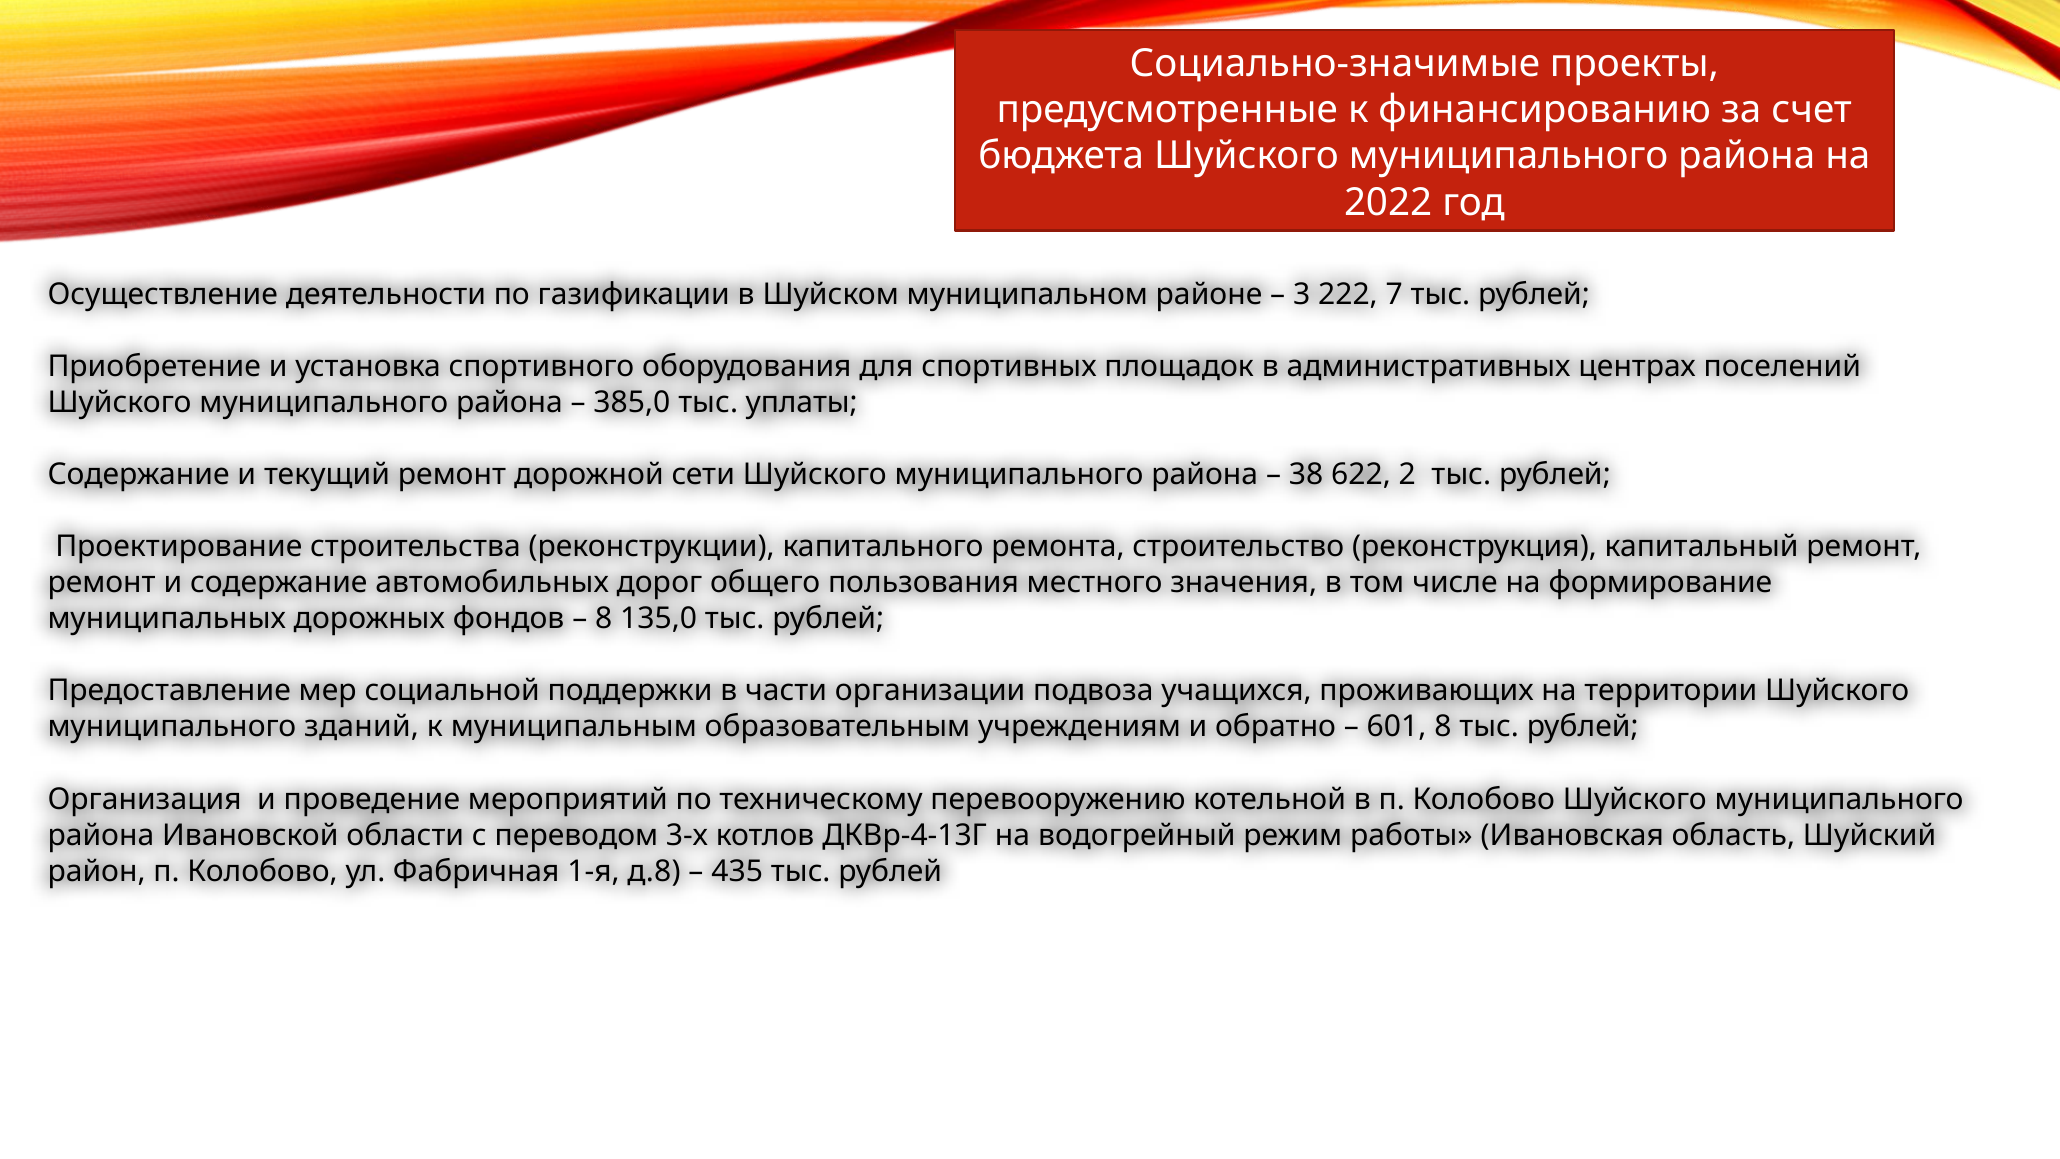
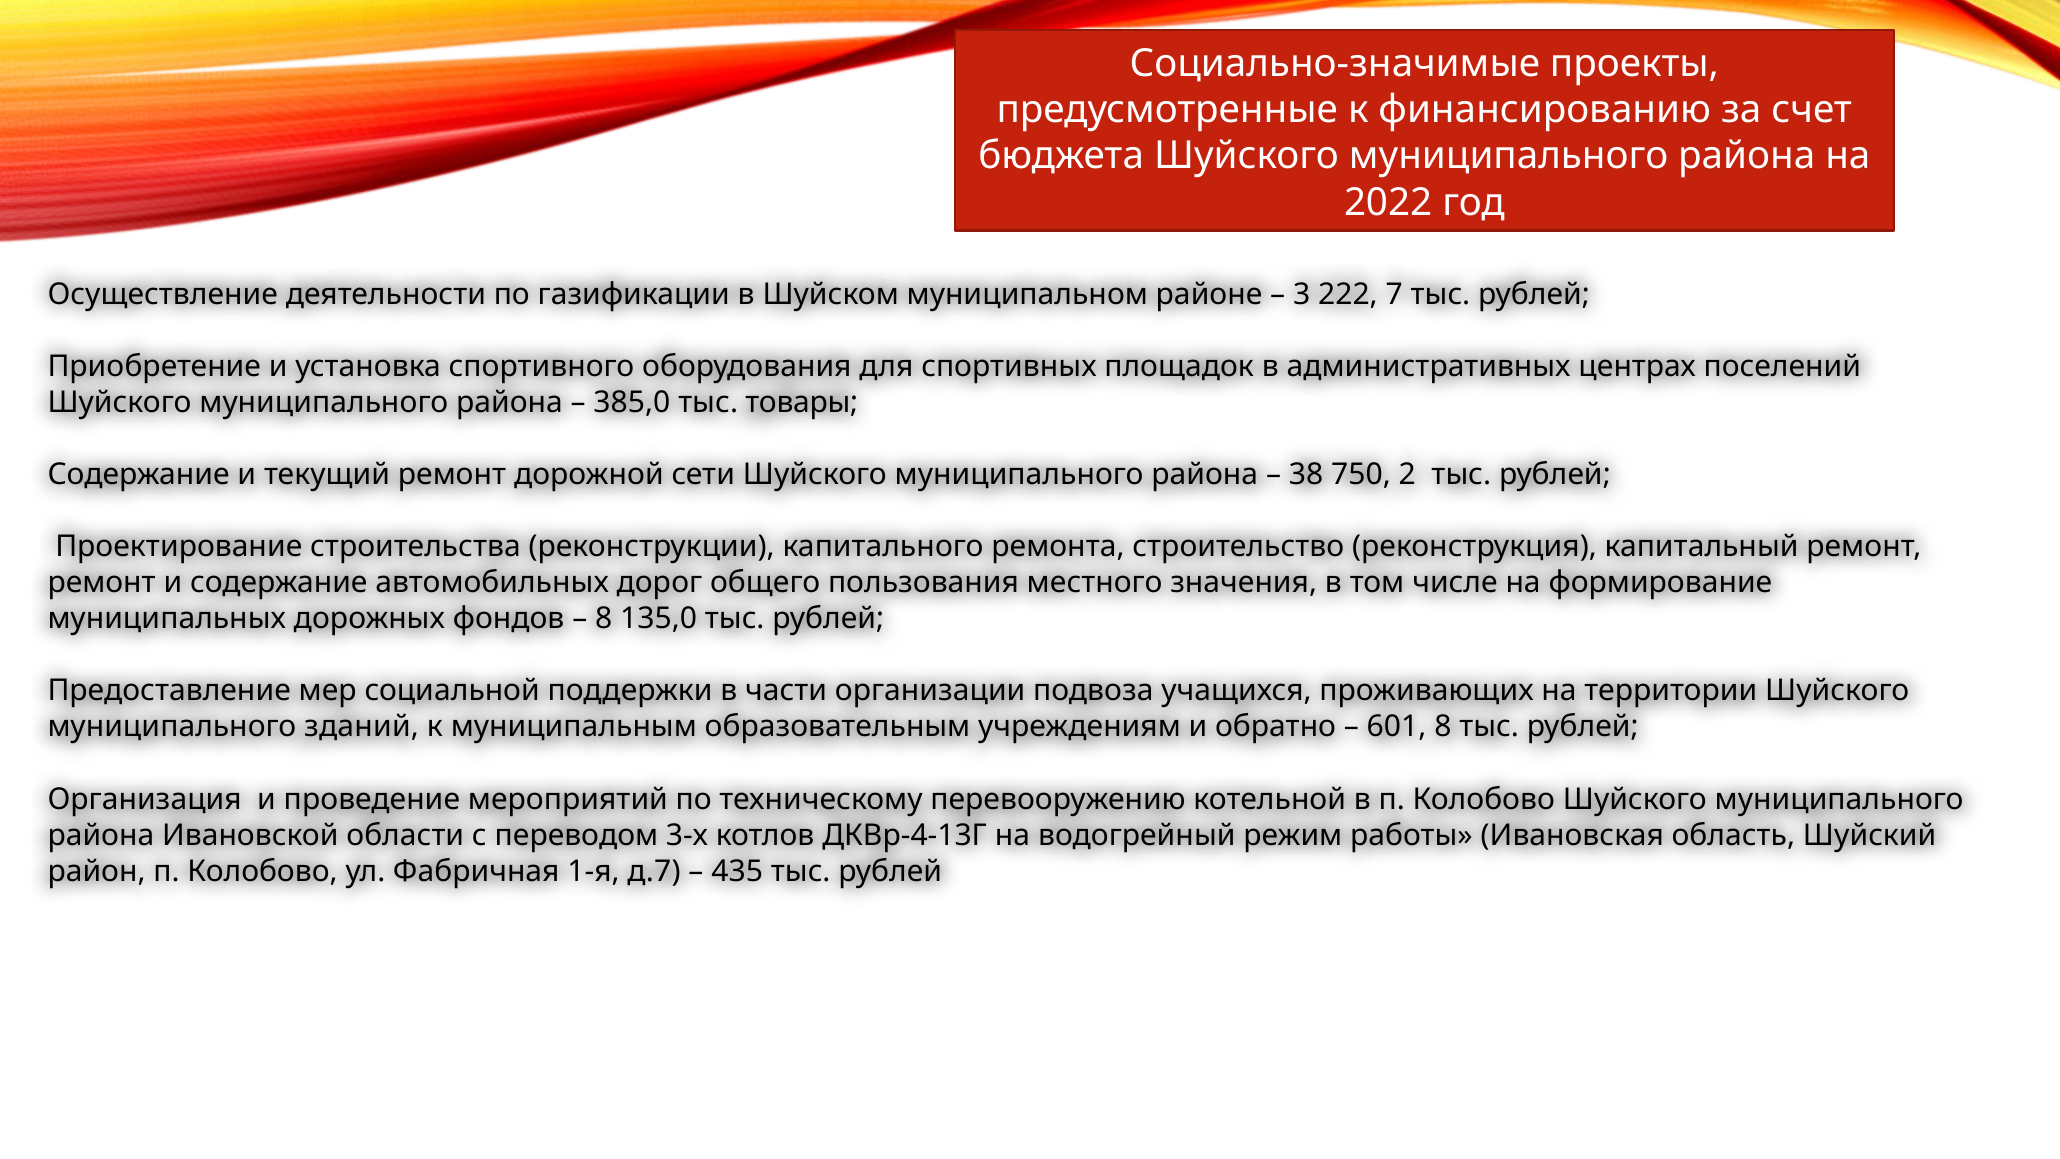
уплаты: уплаты -> товары (802, 402)
622: 622 -> 750 (1361, 474)
д.8: д.8 -> д.7 (654, 871)
